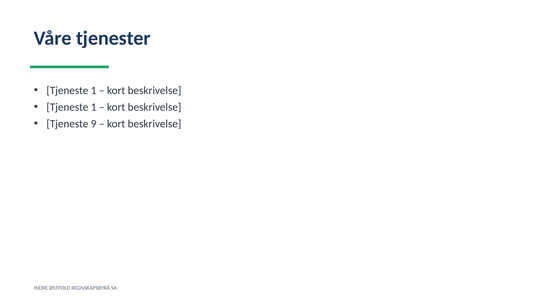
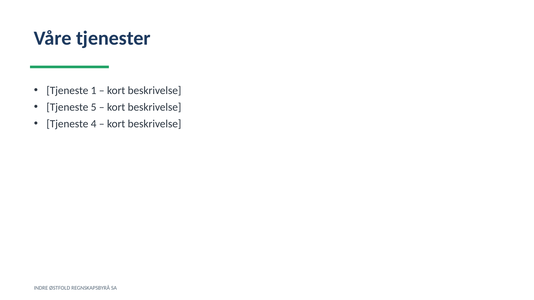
1: 1 -> 5 (94, 107)
9: 9 -> 4 (94, 124)
